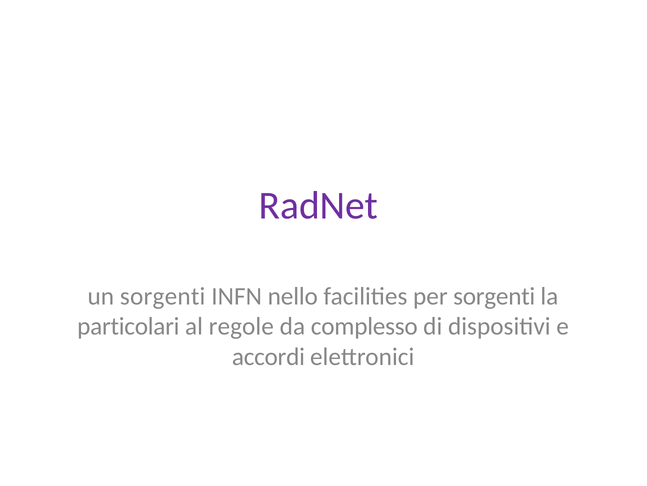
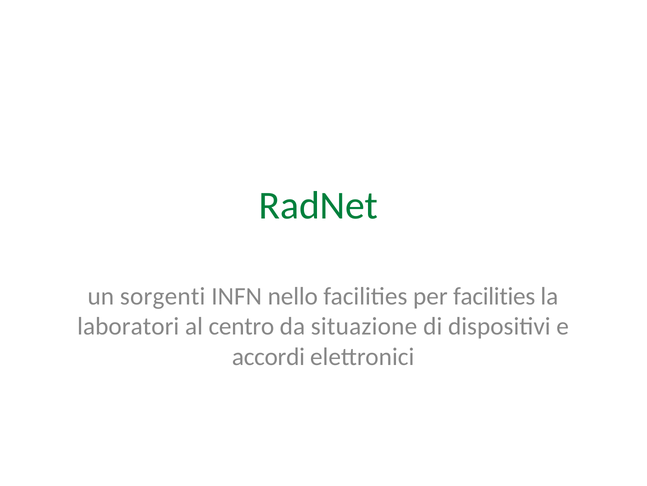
RadNet colour: purple -> green (318, 206)
per sorgenti: sorgenti -> facilities (494, 296)
particolari: particolari -> laboratori (128, 326)
regole: regole -> centro (241, 326)
complesso: complesso -> situazione (364, 326)
